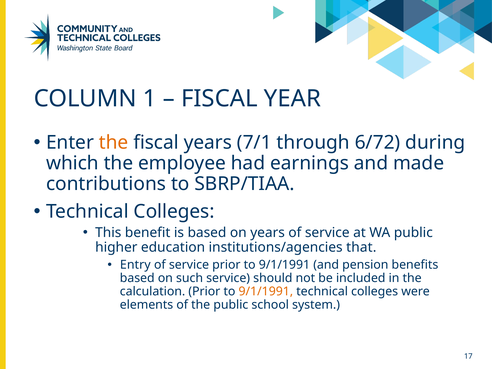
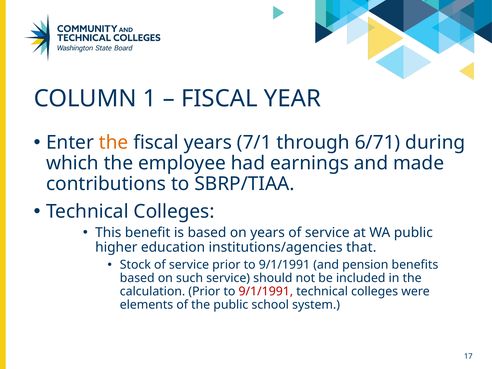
6/72: 6/72 -> 6/71 (378, 143)
Entry: Entry -> Stock (135, 265)
9/1/1991 colour: orange -> red (266, 291)
